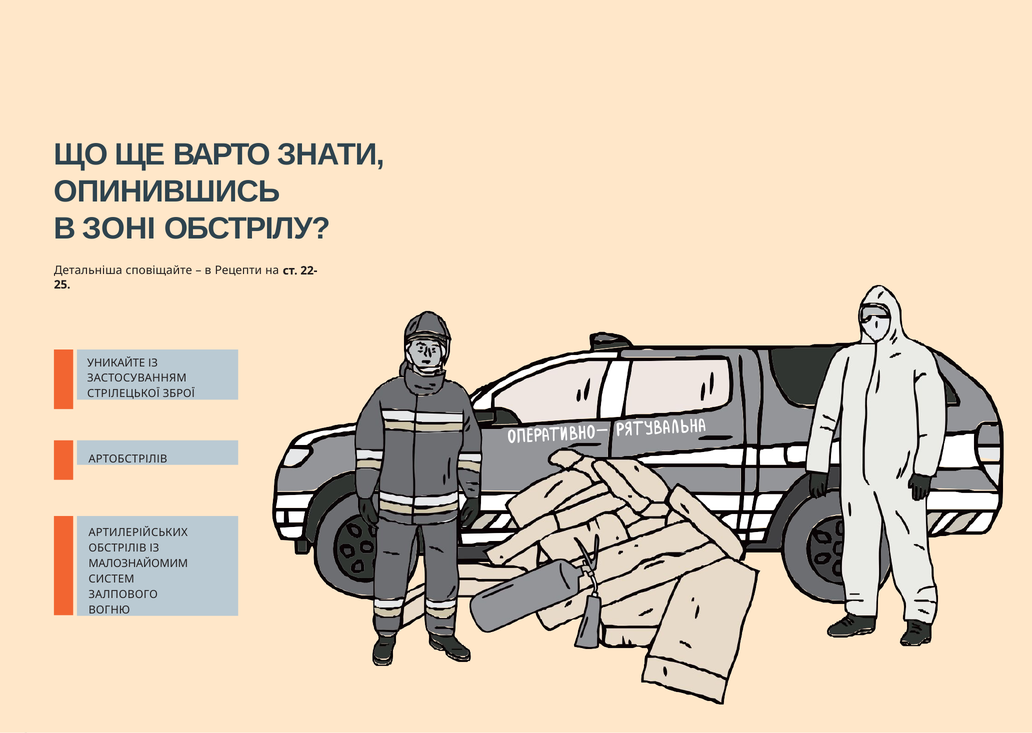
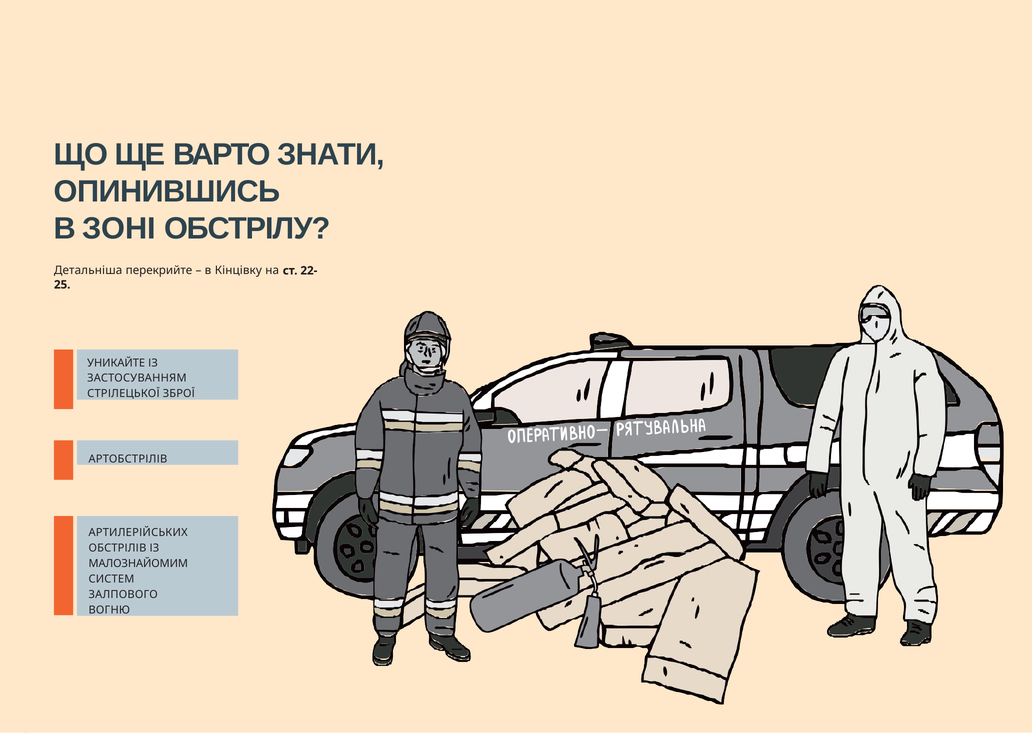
сповіщайте: сповіщайте -> перекрийте (159, 270)
Рецепти: Рецепти -> Кінцівку (238, 270)
